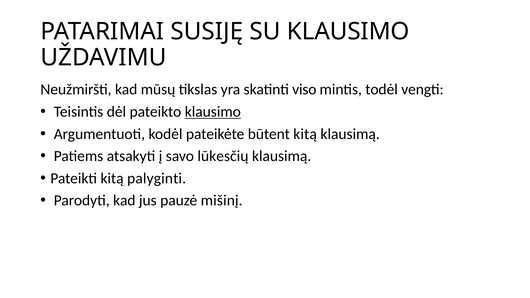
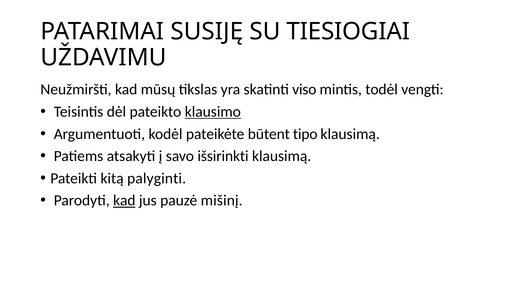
SU KLAUSIMO: KLAUSIMO -> TIESIOGIAI (348, 31)
būtent kitą: kitą -> tipo (305, 134)
lūkesčių: lūkesčių -> išsirinkti (223, 156)
kad underline: none -> present (124, 201)
